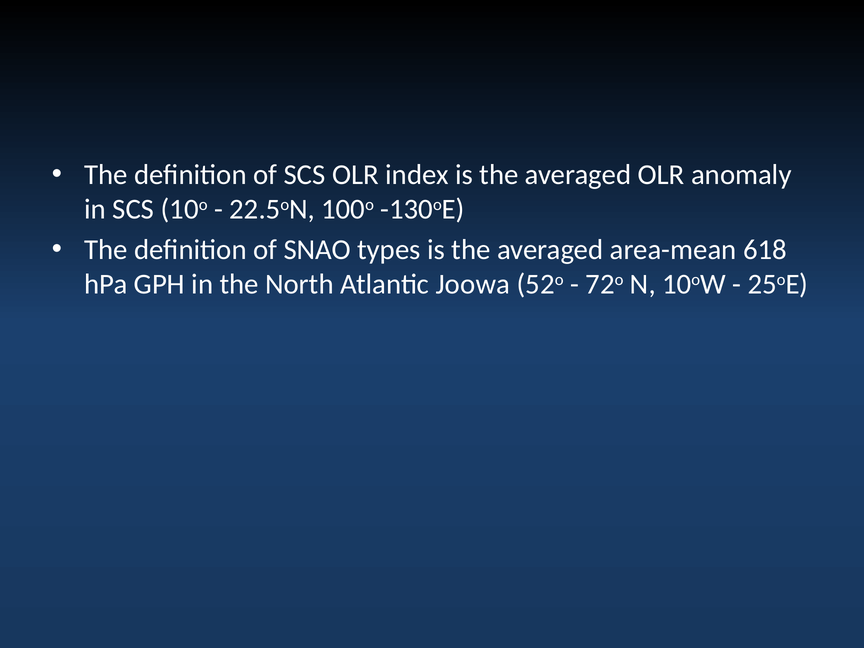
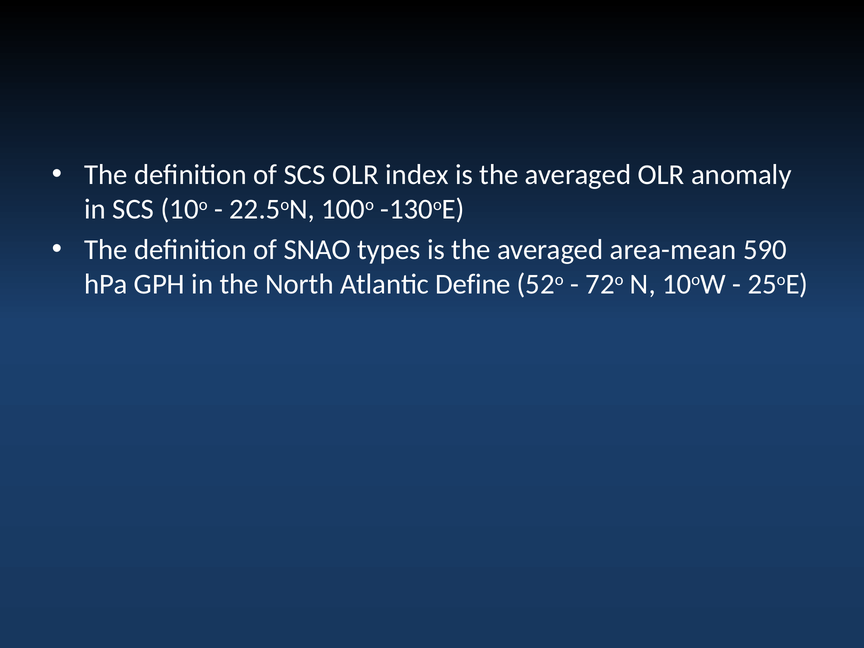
618: 618 -> 590 (765, 250)
Joowa: Joowa -> Define (473, 284)
